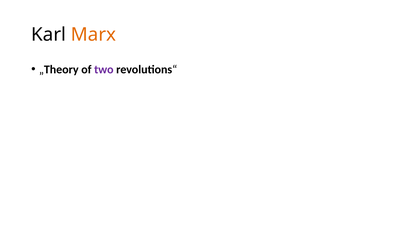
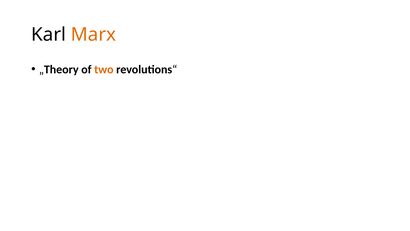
two colour: purple -> orange (104, 69)
